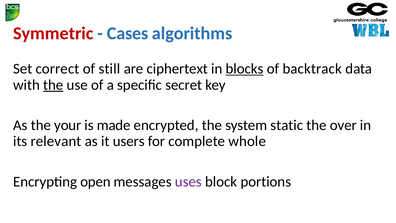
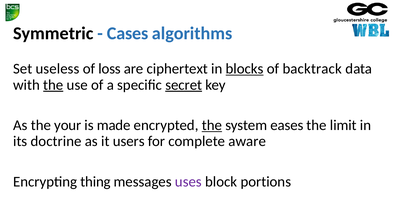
Symmetric colour: red -> black (53, 33)
correct: correct -> useless (57, 69)
still: still -> loss (110, 69)
secret underline: none -> present (184, 85)
the underline: none -> present (212, 125)
static: static -> eases (287, 125)
over: over -> limit (343, 125)
relevant: relevant -> doctrine (56, 141)
whole: whole -> aware (247, 141)
open: open -> thing (95, 181)
